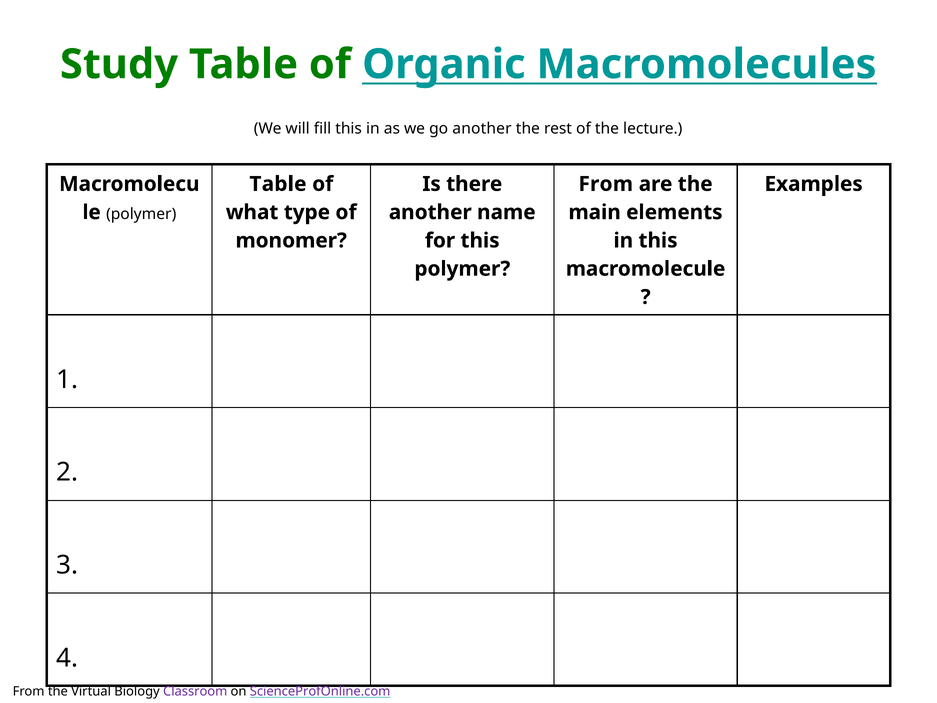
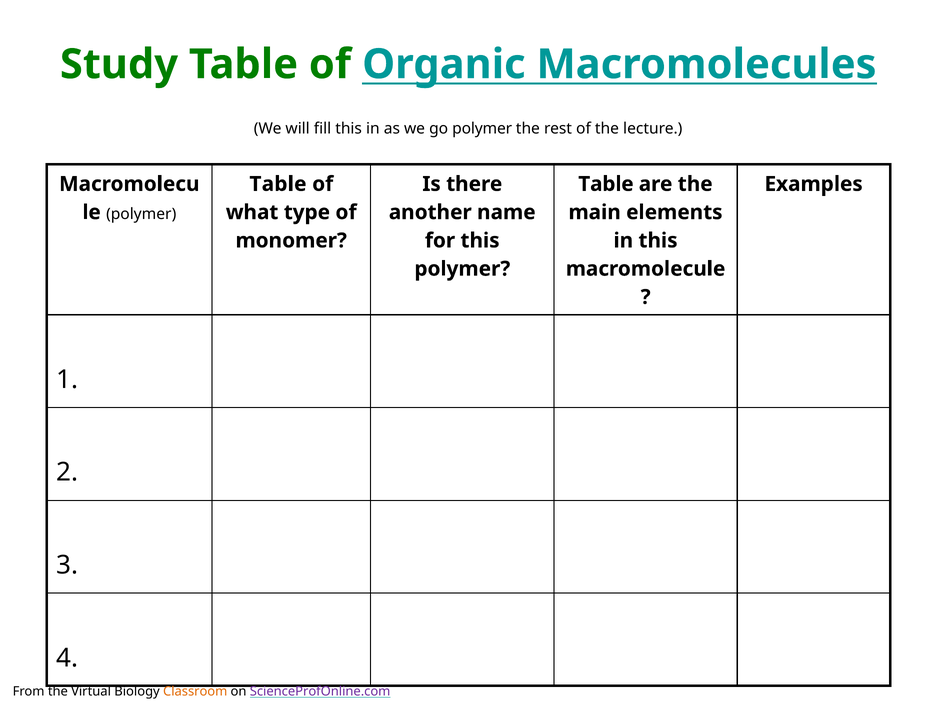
go another: another -> polymer (482, 129)
From: From -> Table (606, 184)
Classroom colour: purple -> orange (195, 691)
